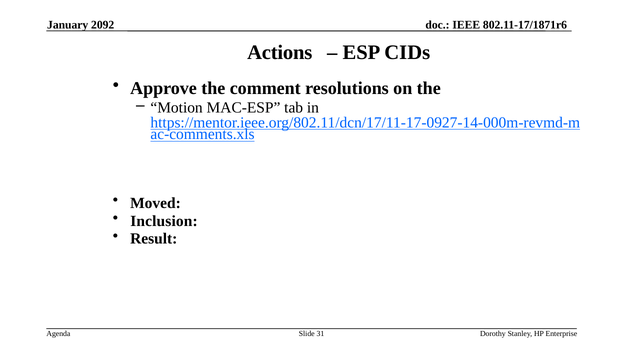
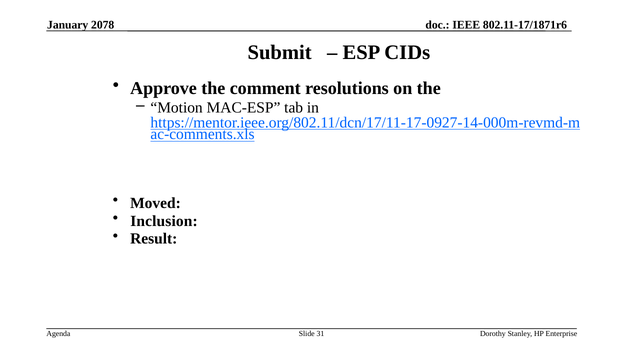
2092: 2092 -> 2078 (103, 25)
Actions: Actions -> Submit (280, 53)
